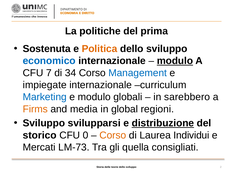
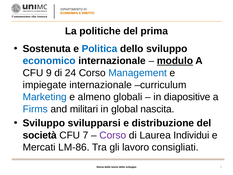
Politica colour: orange -> blue (99, 49)
7: 7 -> 9 (49, 73)
34: 34 -> 24 (71, 73)
e modulo: modulo -> almeno (94, 97)
sarebbero: sarebbero -> diapositive (187, 97)
Firms colour: orange -> blue (35, 109)
media: media -> militari (84, 109)
regioni: regioni -> nascita (157, 109)
distribuzione underline: present -> none (163, 123)
storico: storico -> società (40, 135)
0: 0 -> 7 (86, 135)
Corso colour: orange -> purple (113, 135)
LM-73: LM-73 -> LM-86 (74, 147)
quella: quella -> lavoro (136, 147)
